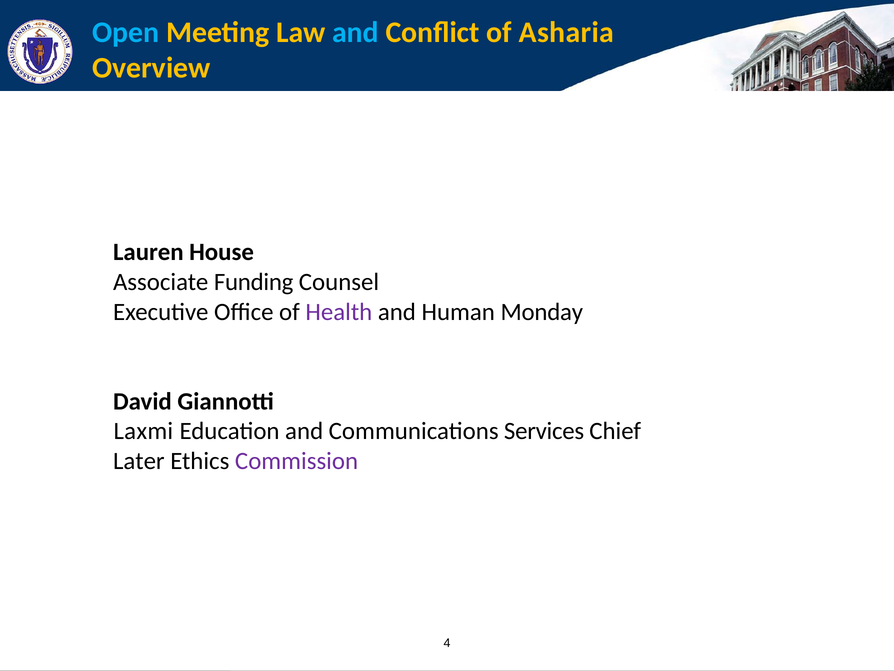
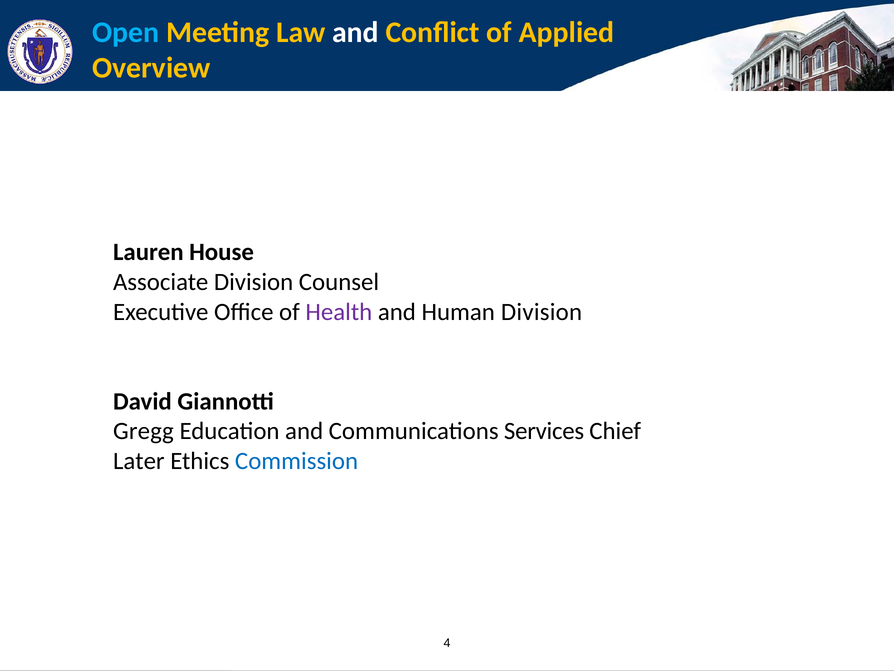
and colour: light blue -> white (356, 32)
Asharia: Asharia -> Applied (566, 32)
Associate Funding: Funding -> Division (254, 282)
Human Monday: Monday -> Division (542, 312)
Laxmi: Laxmi -> Gregg (143, 431)
Commission colour: purple -> blue (297, 461)
